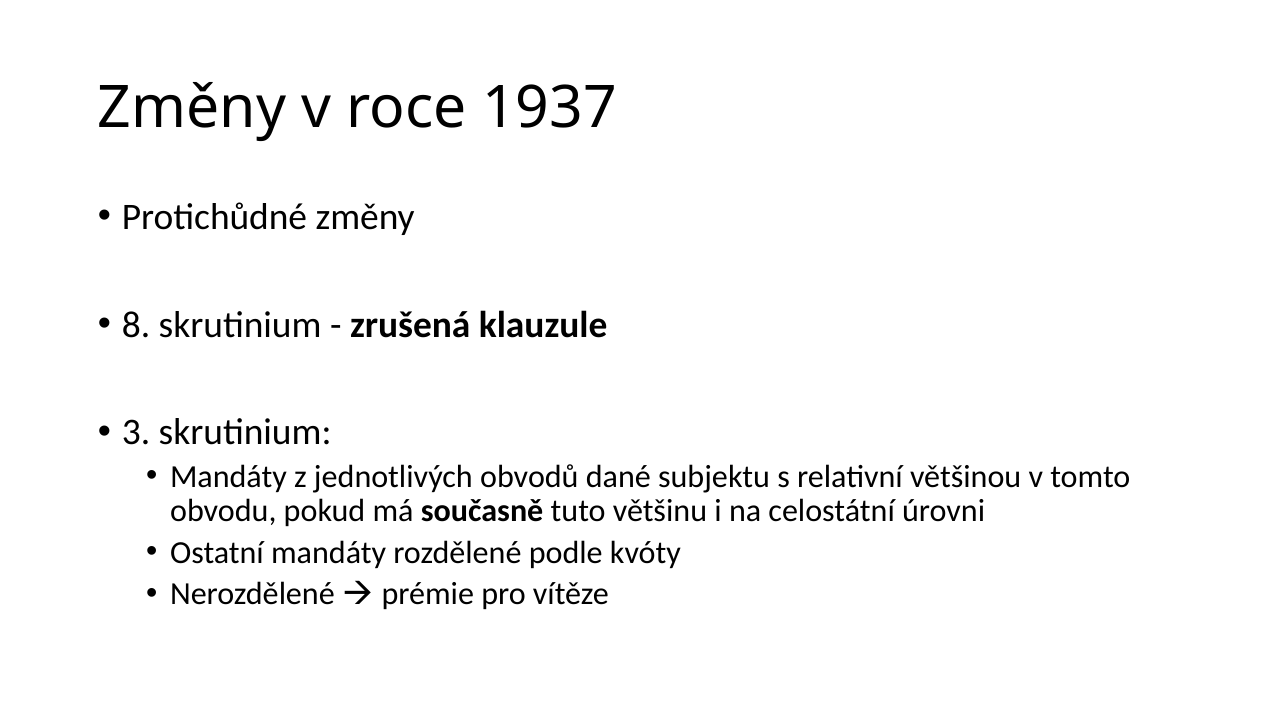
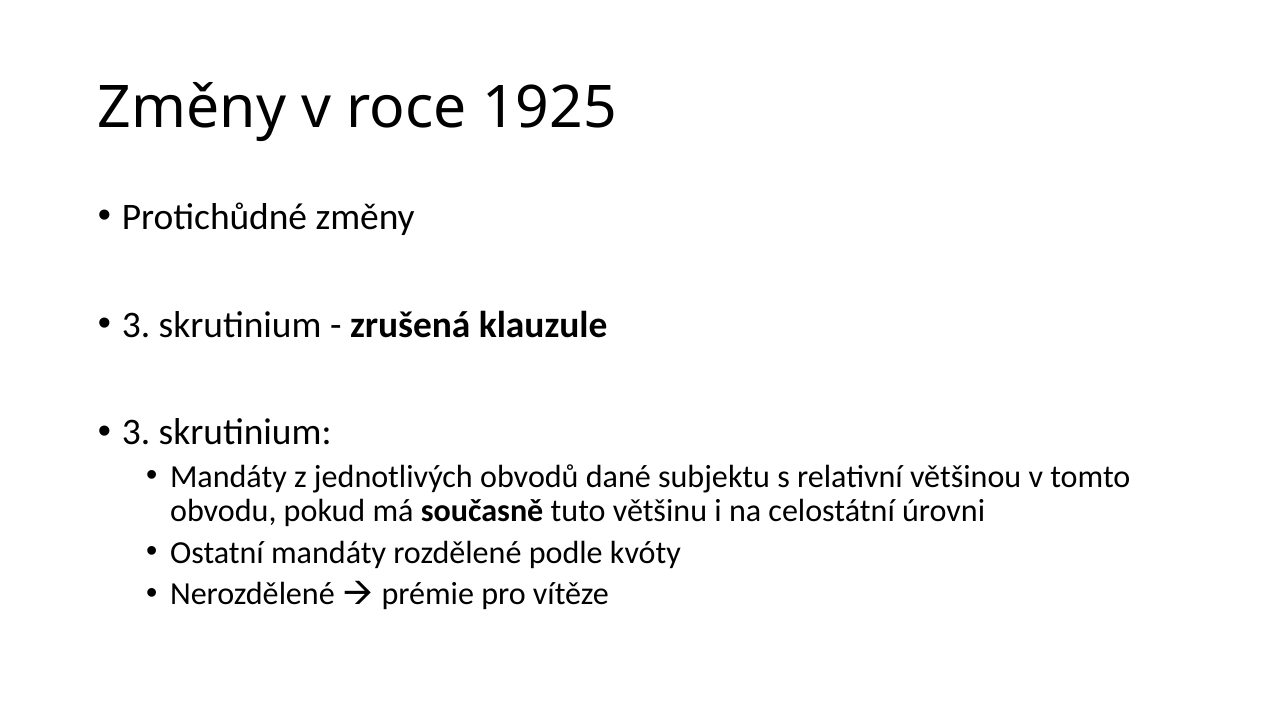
1937: 1937 -> 1925 (549, 108)
8: 8 -> 3 (136, 325)
